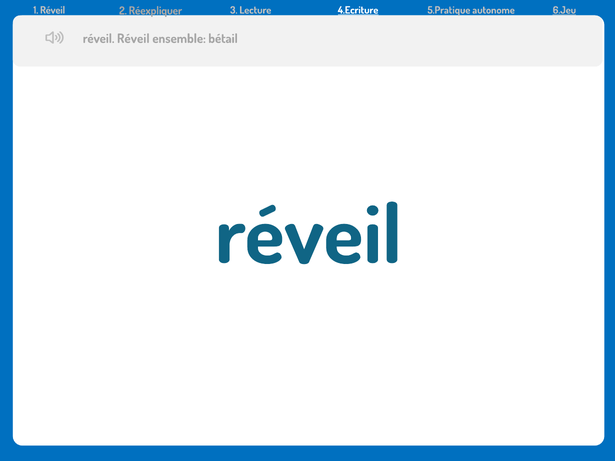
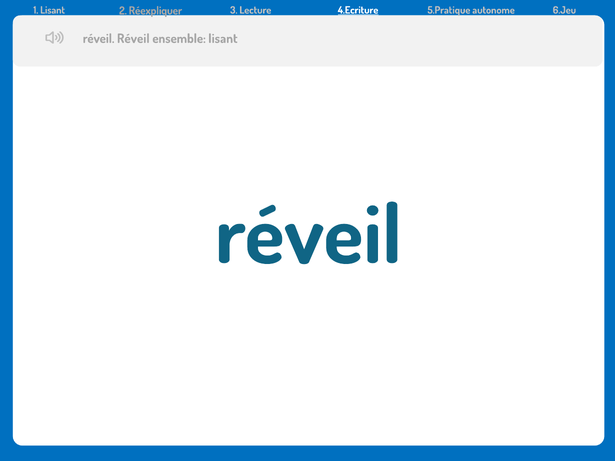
1 Réveil: Réveil -> Lisant (53, 10)
6.Jeu underline: present -> none (564, 10)
ensemble bétail: bétail -> lisant (223, 39)
